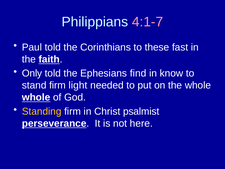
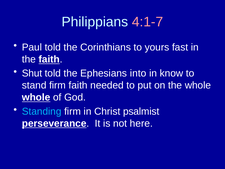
these: these -> yours (157, 47)
Only: Only -> Shut (32, 73)
find: find -> into (138, 73)
firm light: light -> faith (78, 85)
Standing colour: yellow -> light blue (42, 111)
